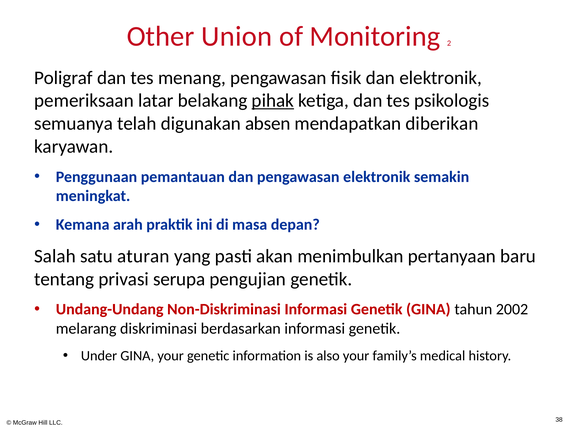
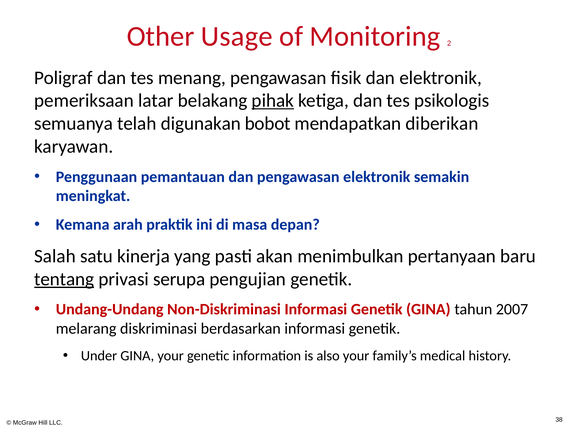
Union: Union -> Usage (237, 36)
absen: absen -> bobot (268, 124)
aturan: aturan -> kinerja (144, 256)
tentang underline: none -> present (64, 279)
2002: 2002 -> 2007 (512, 309)
